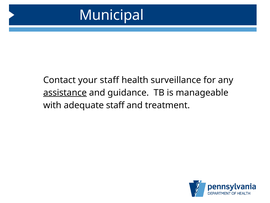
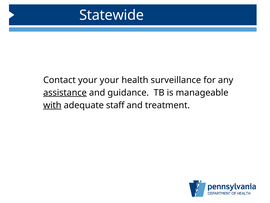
Municipal: Municipal -> Statewide (112, 15)
your staff: staff -> your (109, 80)
with underline: none -> present (52, 105)
